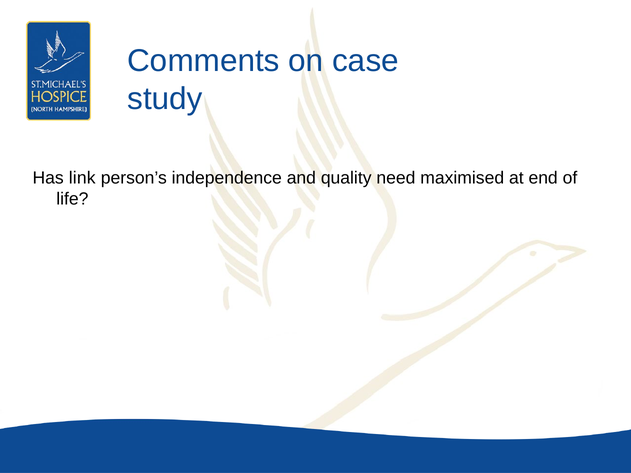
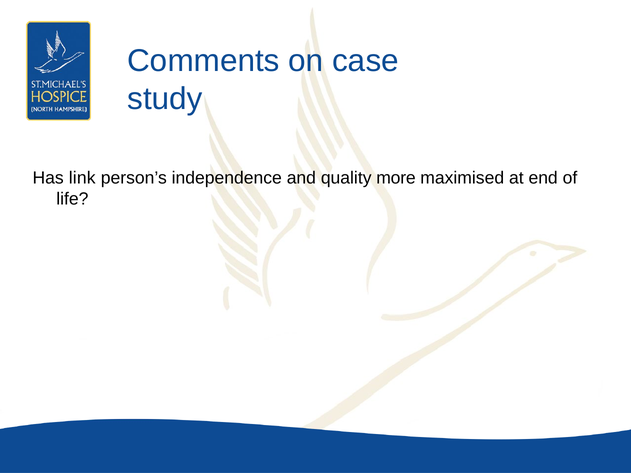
need: need -> more (396, 178)
